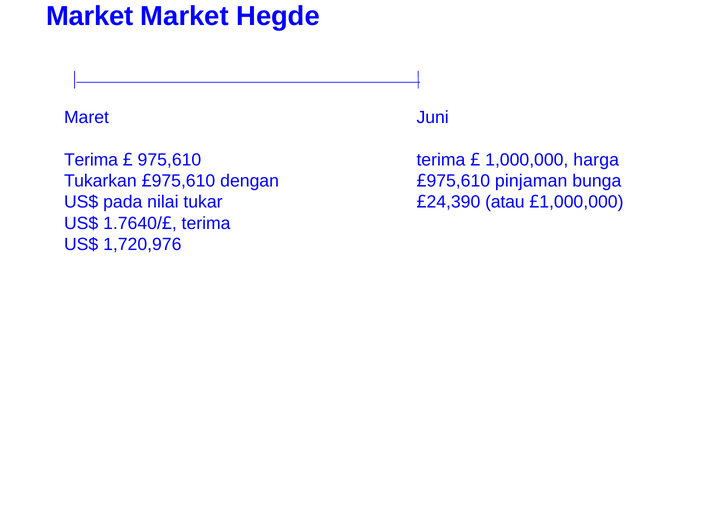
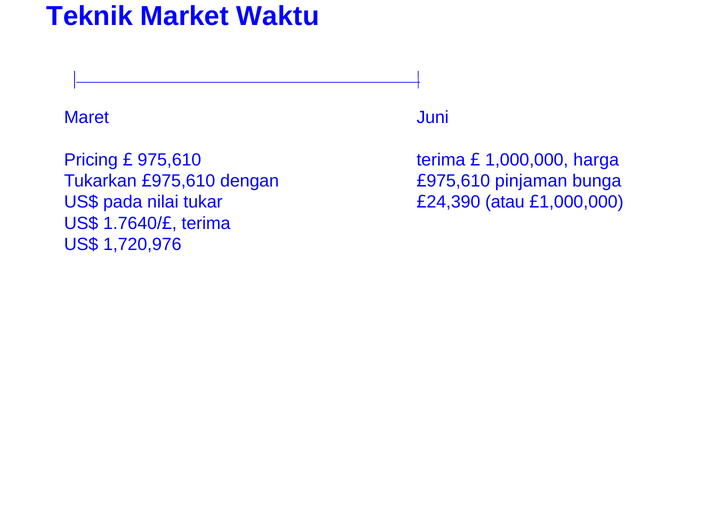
Market: Market -> Teknik (90, 16)
Hegde: Hegde -> Waktu (278, 16)
Terima: Terima -> Pricing (91, 160)
